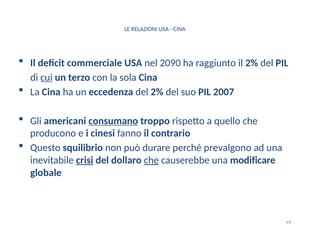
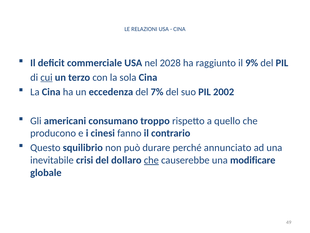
2090: 2090 -> 2028 (170, 63)
il 2%: 2% -> 9% (252, 63)
del 2%: 2% -> 7% (157, 92)
2007: 2007 -> 2002 (224, 92)
consumano underline: present -> none (113, 121)
prevalgono: prevalgono -> annunciato (228, 147)
crisi underline: present -> none (85, 160)
